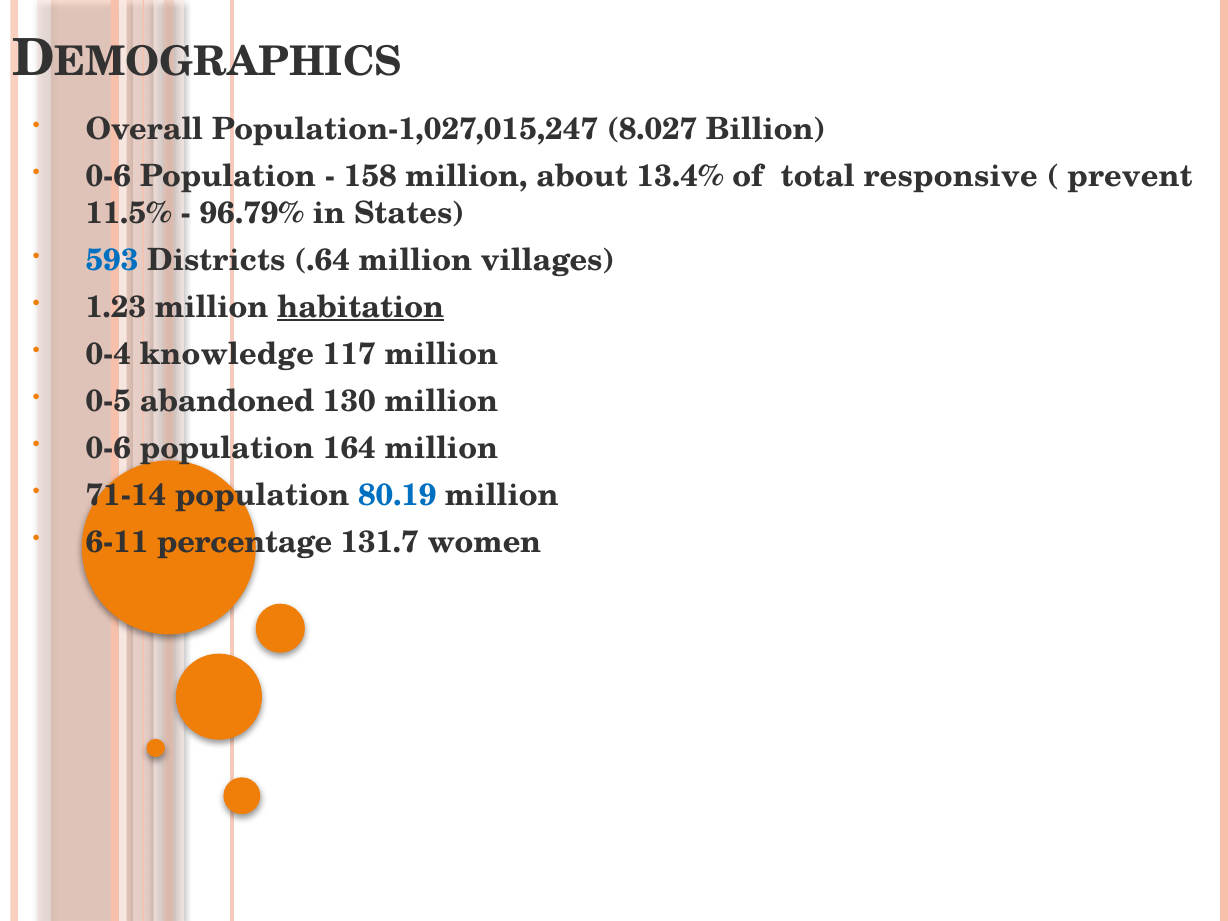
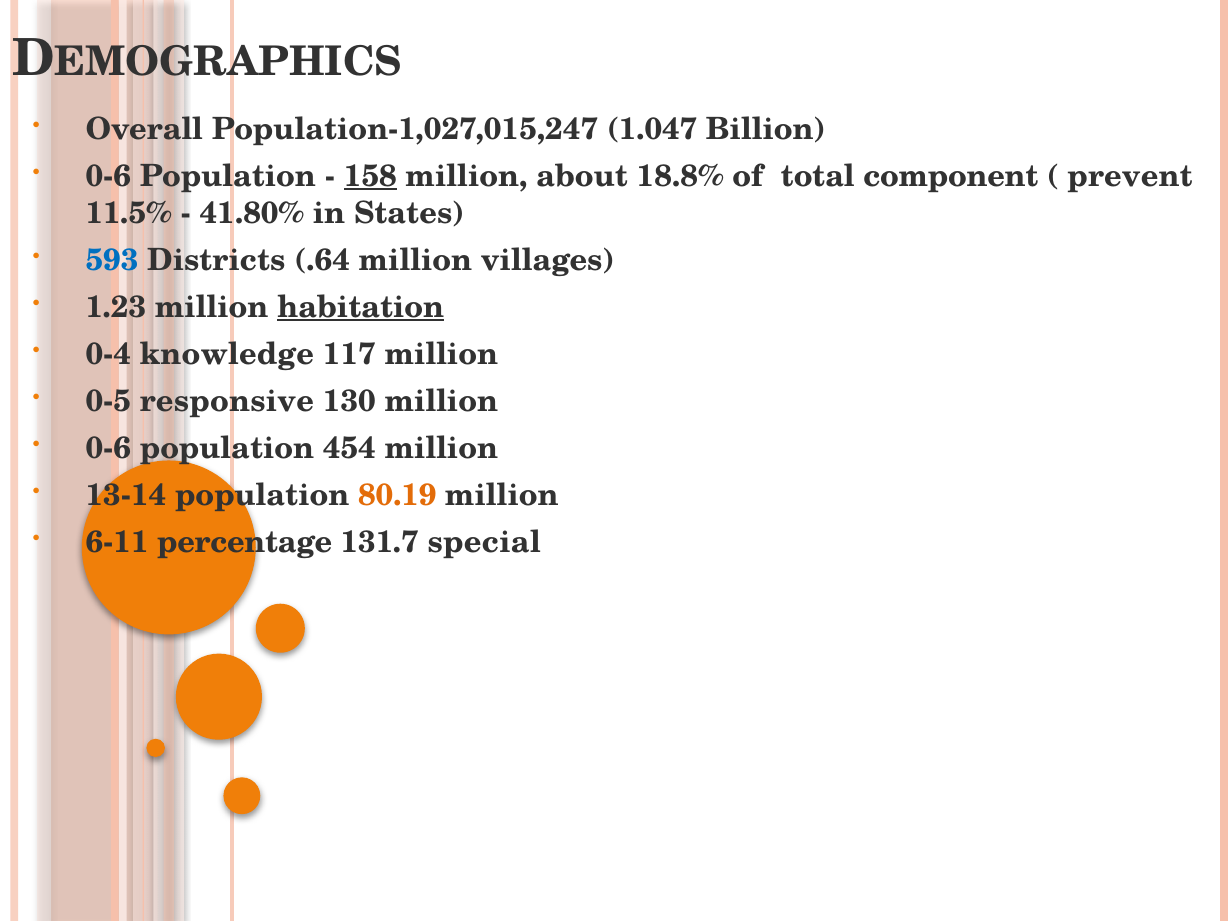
8.027: 8.027 -> 1.047 (652, 129)
158 underline: none -> present (370, 176)
13.4%: 13.4% -> 18.8% (680, 176)
responsive: responsive -> component (951, 176)
96.79%: 96.79% -> 41.80% (252, 213)
abandoned: abandoned -> responsive (227, 401)
164: 164 -> 454 (349, 448)
71-14: 71-14 -> 13-14 (126, 496)
80.19 colour: blue -> orange (397, 496)
women: women -> special (484, 543)
